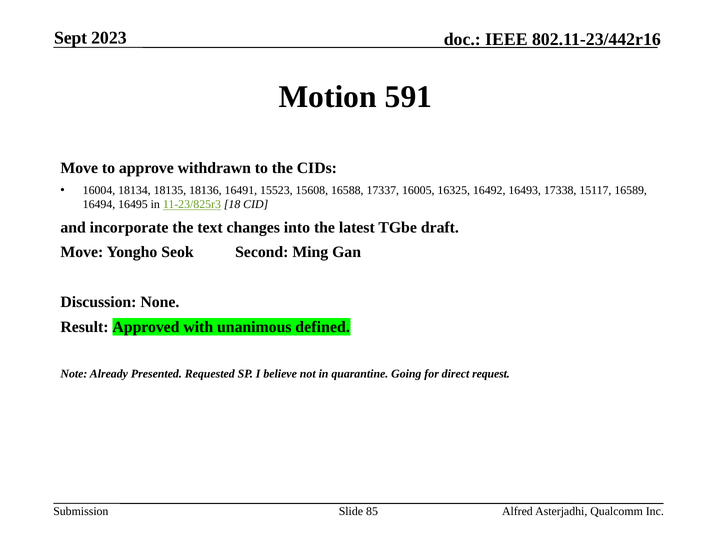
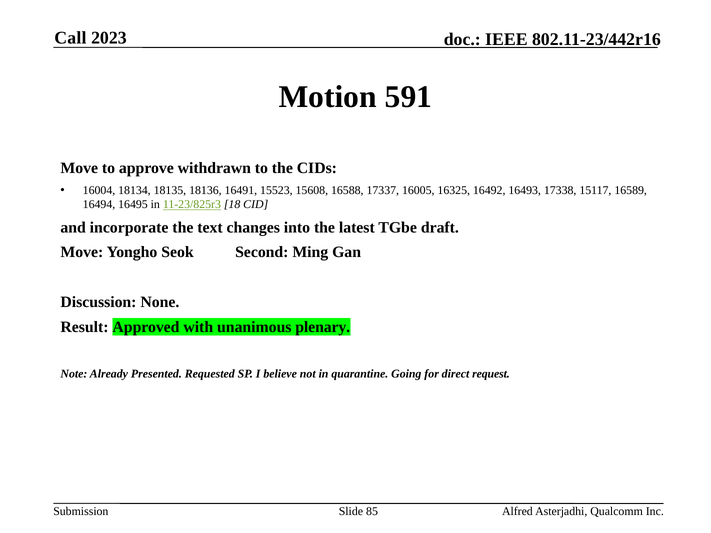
Sept: Sept -> Call (70, 38)
defined: defined -> plenary (323, 327)
